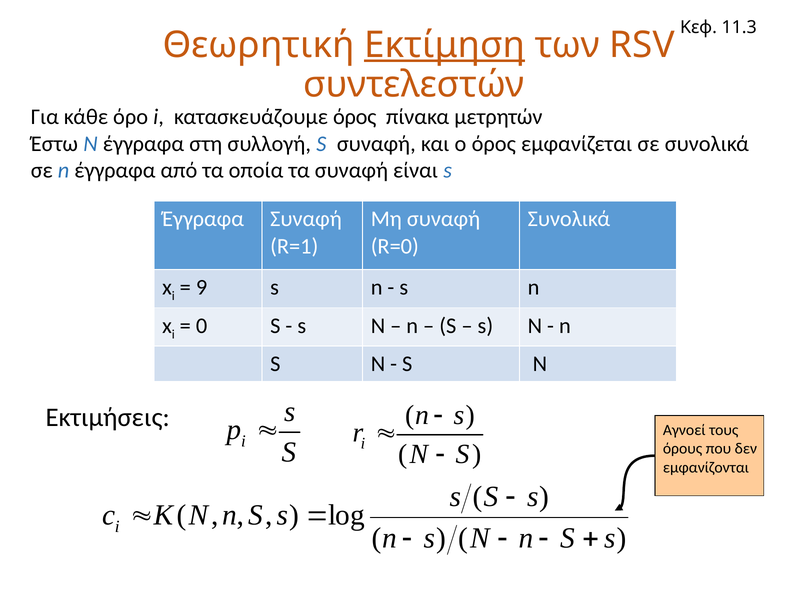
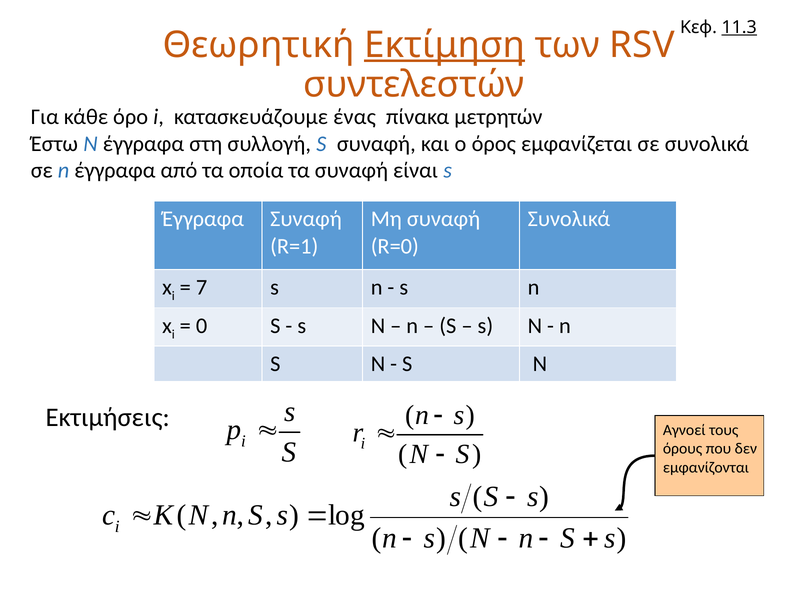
11.3 underline: none -> present (739, 27)
κατασκευάζουμε όρος: όρος -> ένας (354, 117)
9: 9 -> 7 (202, 287)
